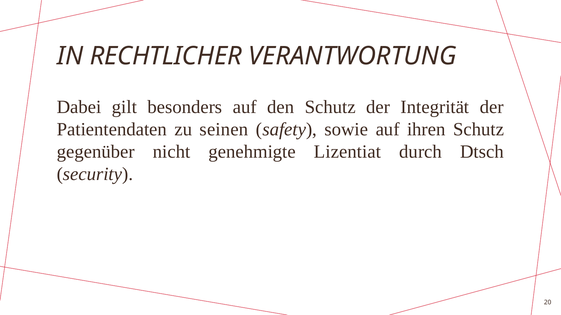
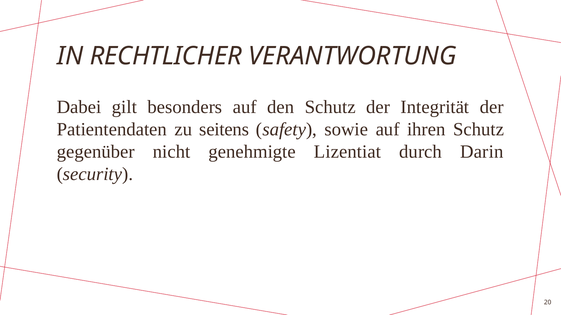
seinen: seinen -> seitens (224, 130)
Dtsch: Dtsch -> Darin (482, 152)
